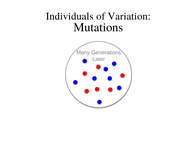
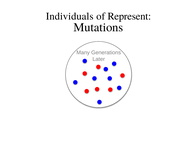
Variation: Variation -> Represent (129, 16)
